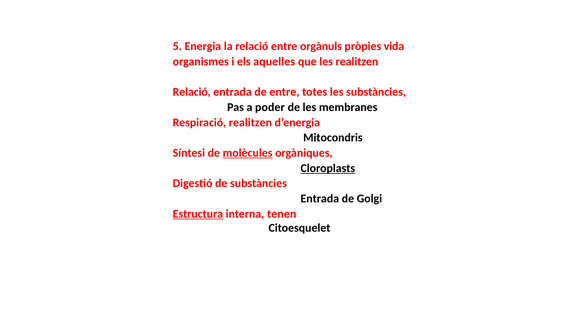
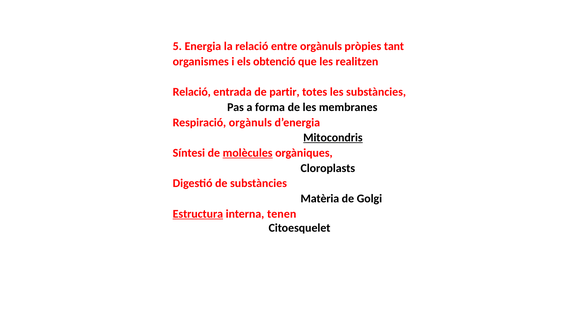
vida: vida -> tant (394, 46)
aquelles: aquelles -> obtenció (274, 62)
de entre: entre -> partir (284, 92)
poder: poder -> forma (270, 107)
Respiració realitzen: realitzen -> orgànuls (250, 122)
Mitocondris underline: none -> present (333, 137)
Cloroplasts underline: present -> none (328, 168)
Entrada: Entrada -> Matèria (320, 198)
